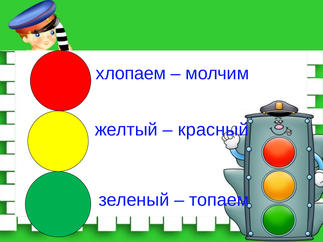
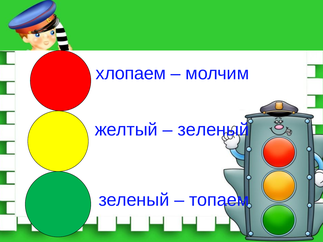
красный: красный -> зеленый (213, 130)
